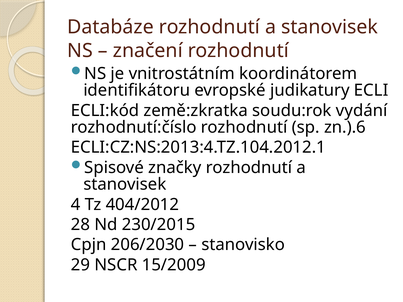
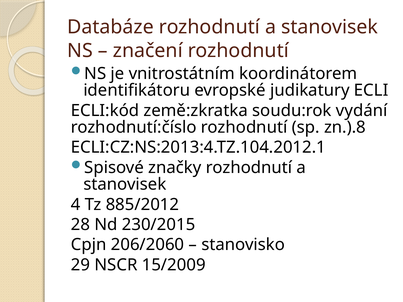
zn.).6: zn.).6 -> zn.).8 (345, 127)
404/2012: 404/2012 -> 885/2012 (142, 205)
206/2030: 206/2030 -> 206/2060 (148, 245)
